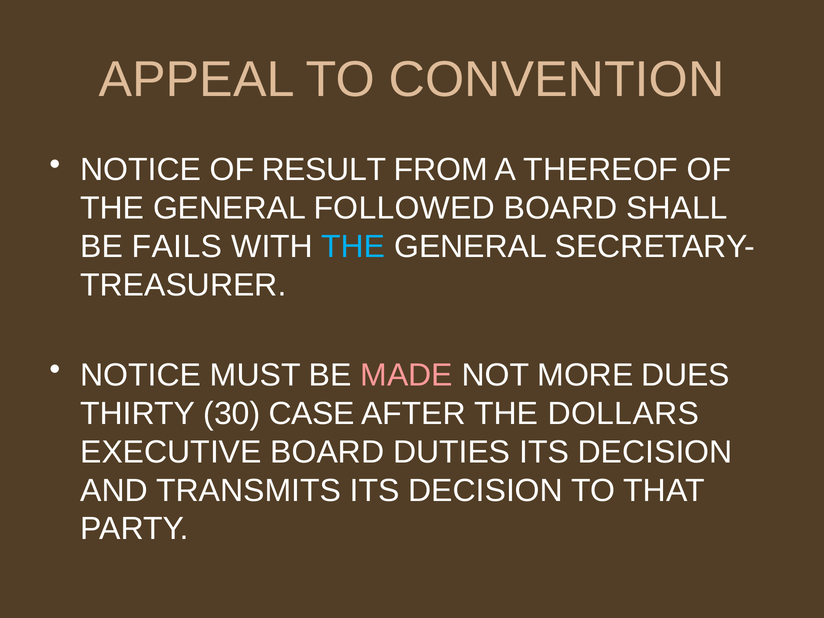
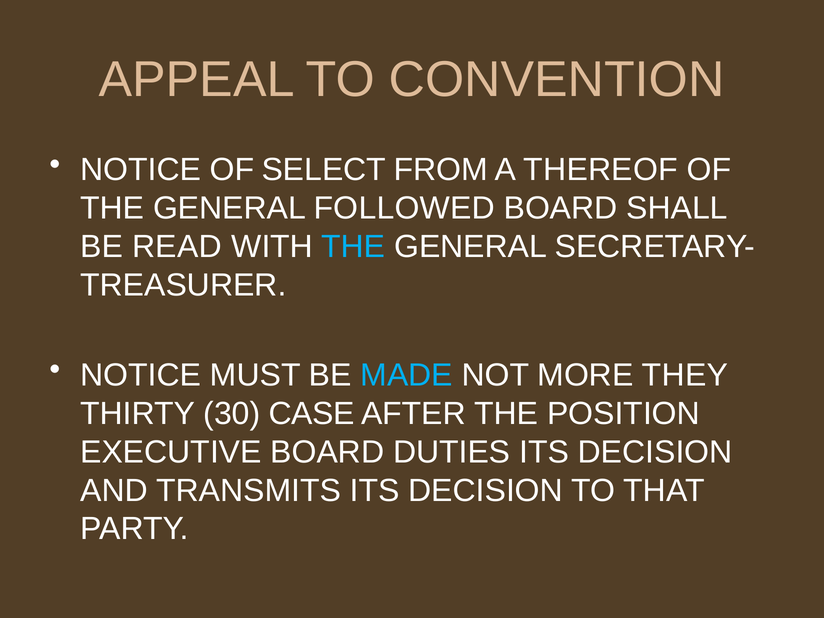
RESULT: RESULT -> SELECT (324, 170)
FAILS: FAILS -> READ (177, 247)
MADE colour: pink -> light blue (407, 375)
DUES: DUES -> THEY (685, 375)
DOLLARS: DOLLARS -> POSITION (623, 413)
